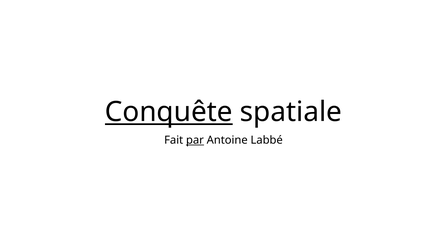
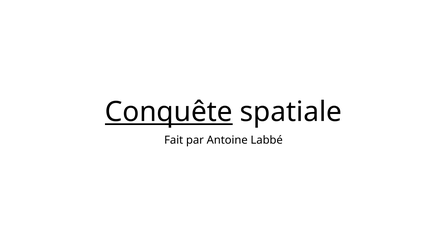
par underline: present -> none (195, 140)
